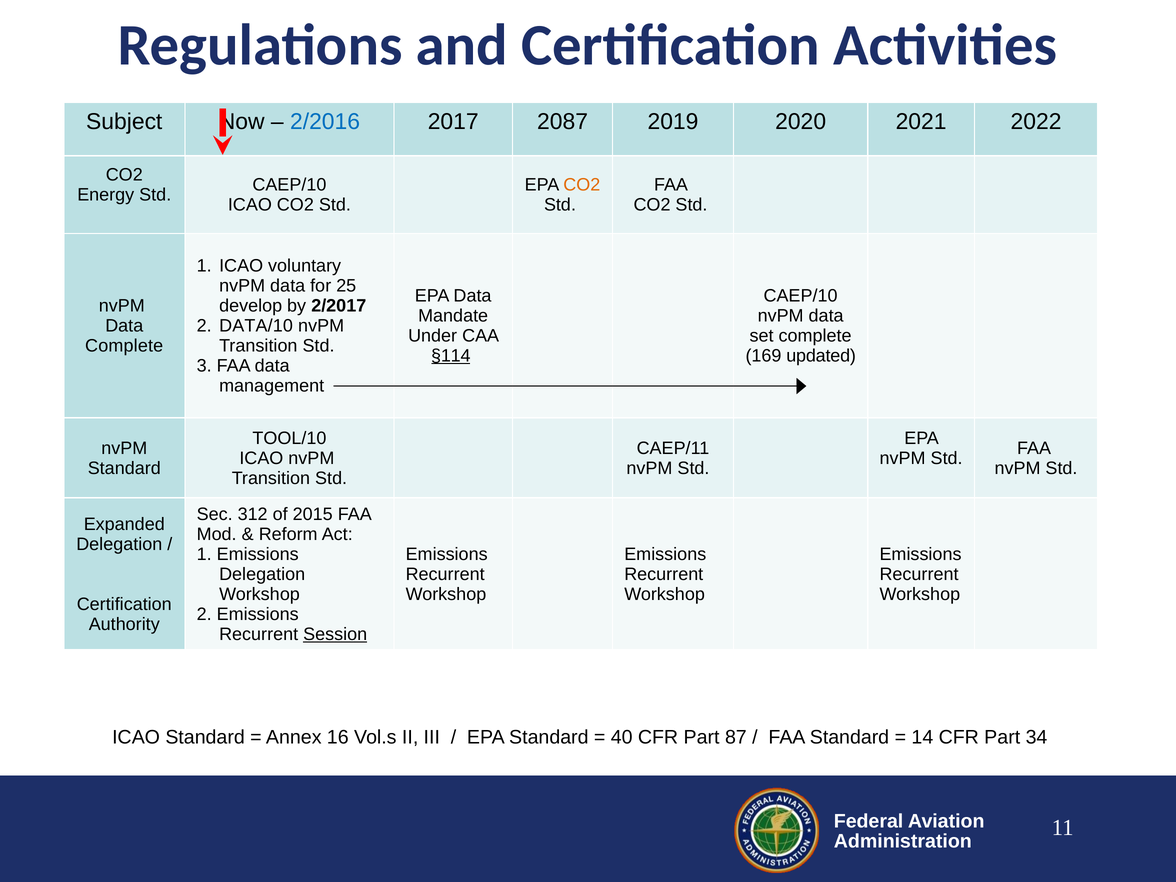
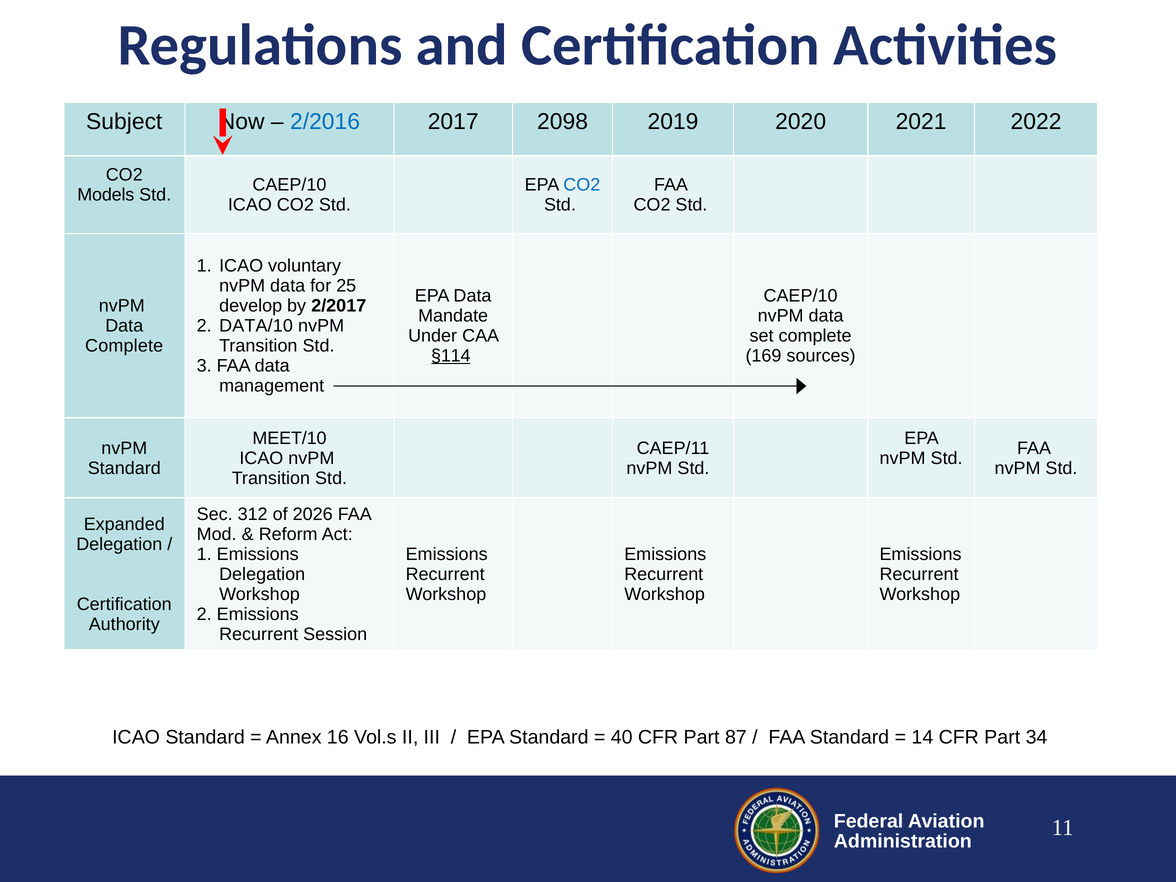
2087: 2087 -> 2098 (563, 122)
CO2 colour: orange -> blue (582, 185)
Energy: Energy -> Models (106, 195)
updated: updated -> sources (821, 356)
TOOL/10: TOOL/10 -> MEET/10 (290, 438)
2015: 2015 -> 2026 (313, 514)
Session underline: present -> none (335, 634)
